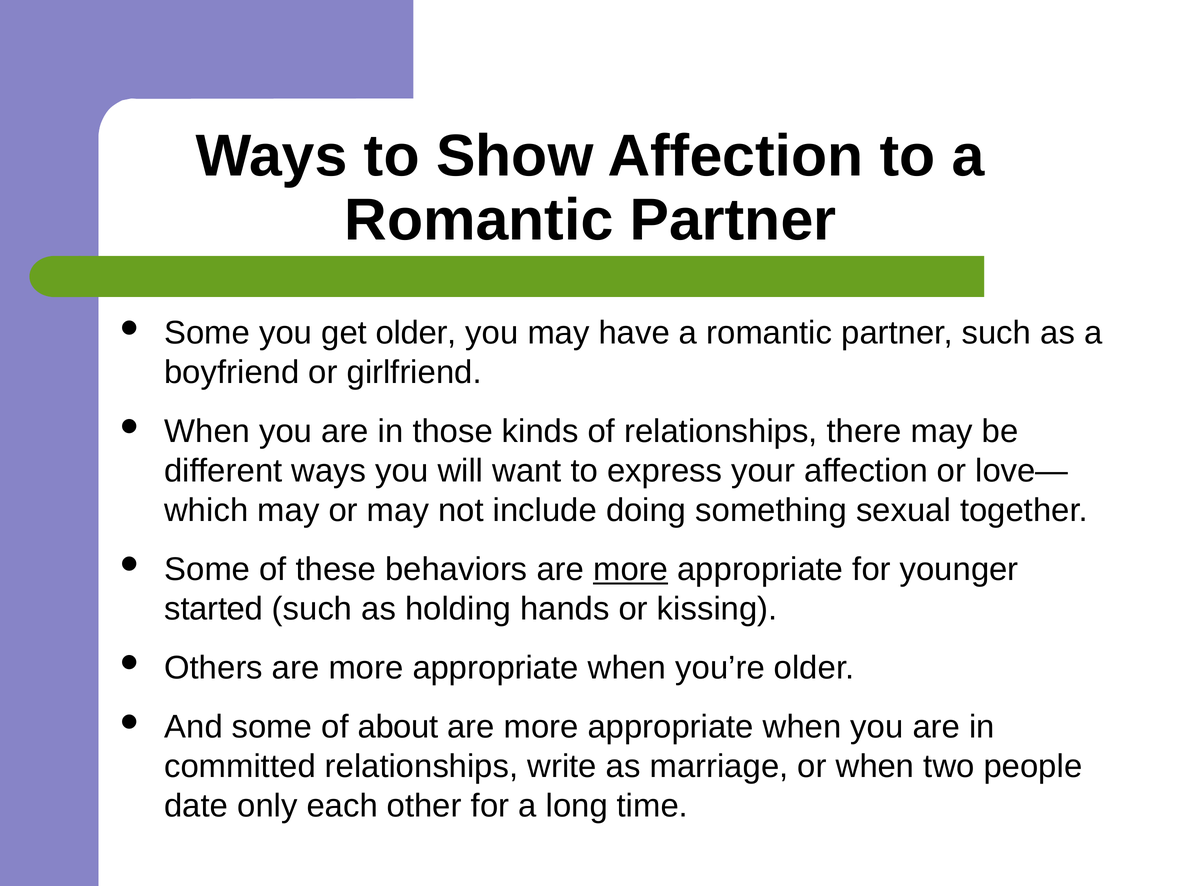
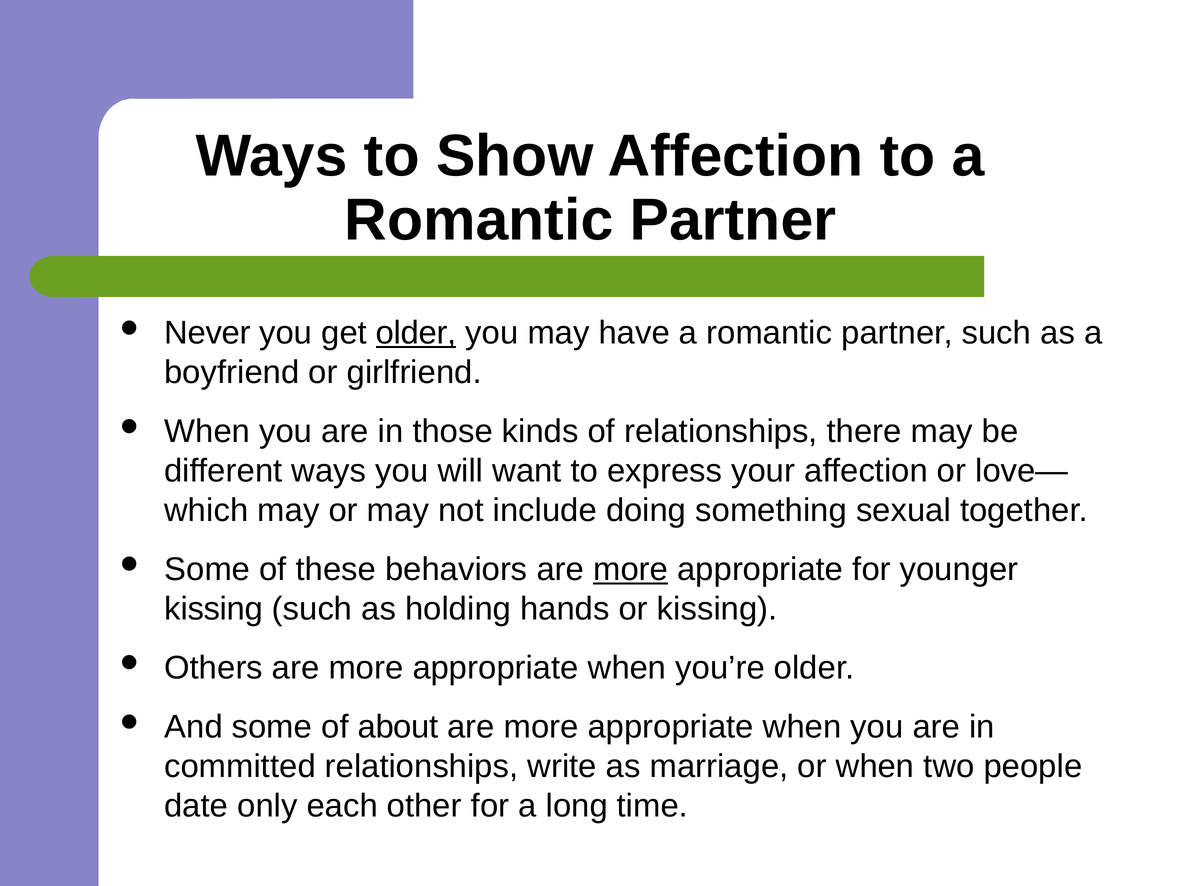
Some: Some -> Never (207, 333)
older underline: none -> present (416, 333)
started: started -> kissing (214, 609)
